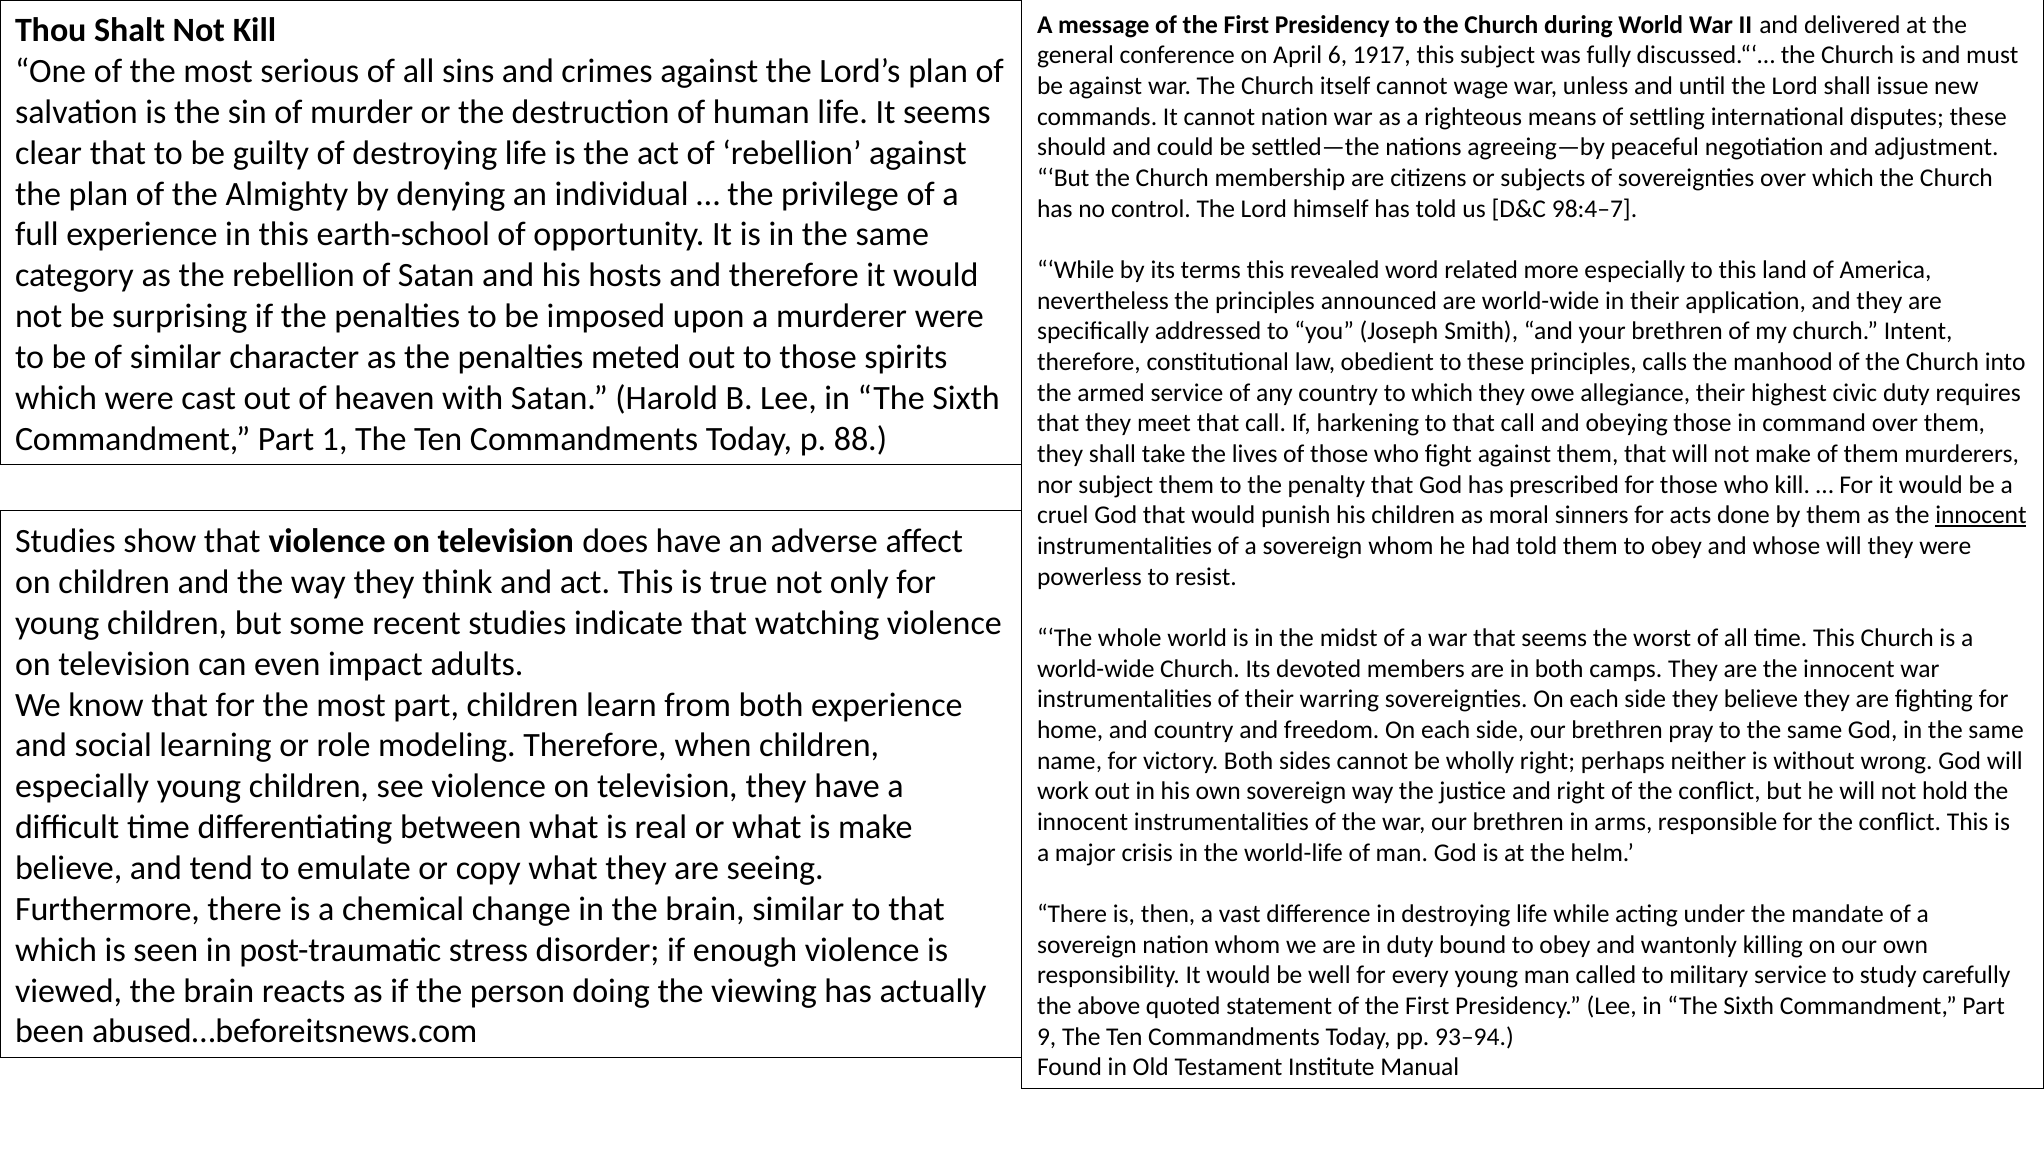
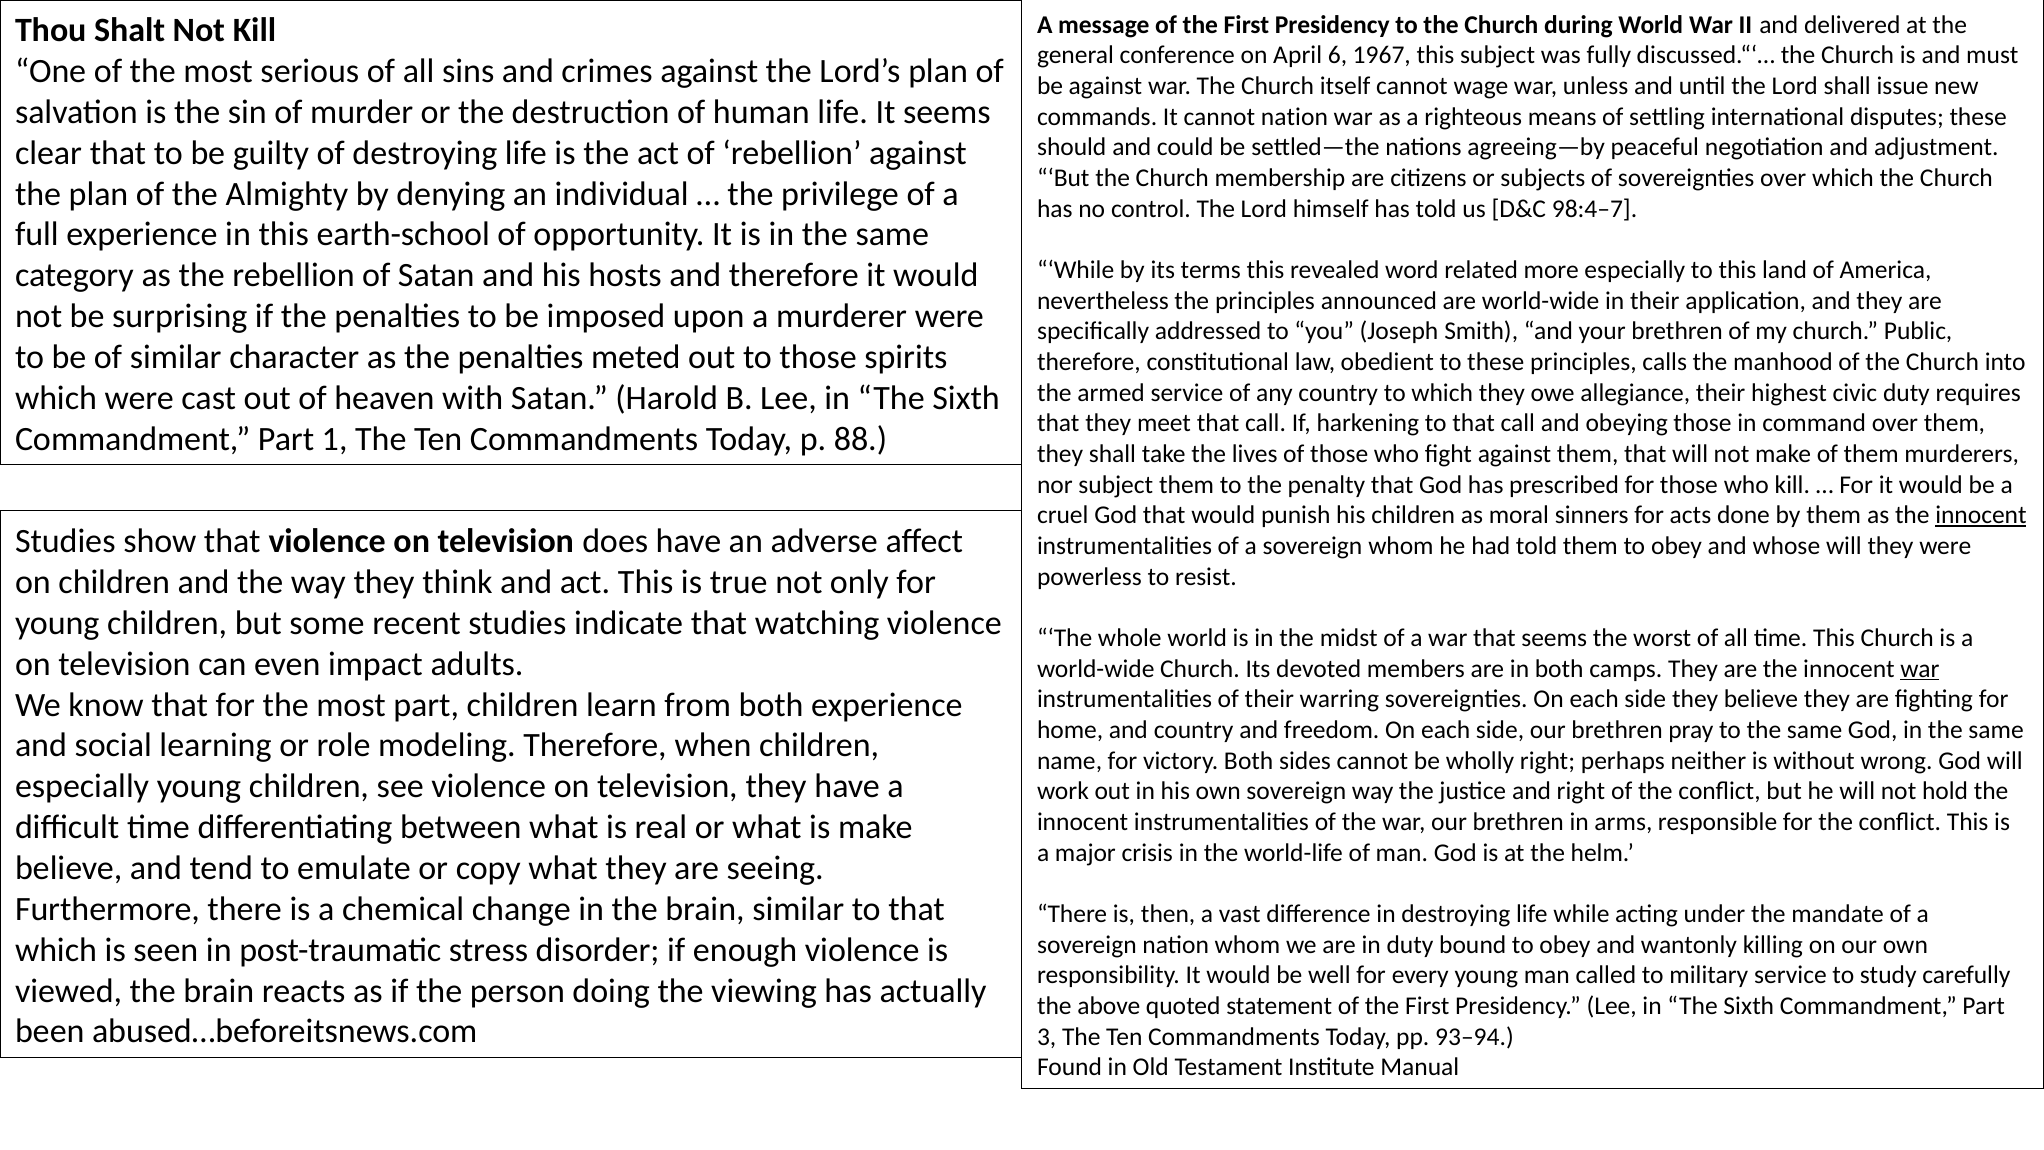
1917: 1917 -> 1967 (1382, 55)
Intent: Intent -> Public (1918, 331)
war underline: none -> present (1920, 668)
9: 9 -> 3 (1047, 1036)
